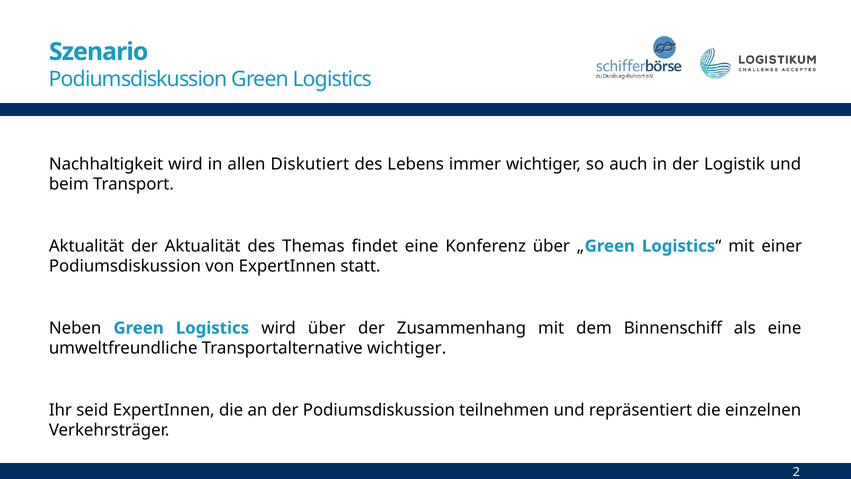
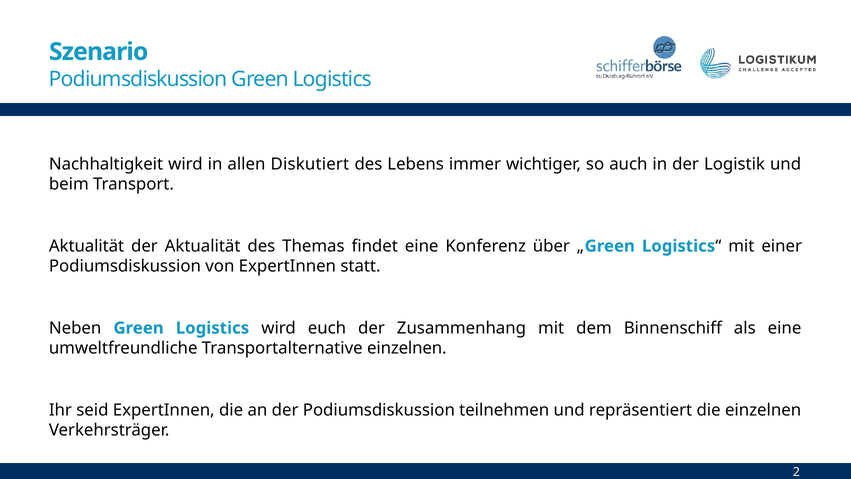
wird über: über -> euch (327, 328)
Transportalternative wichtiger: wichtiger -> einzelnen (407, 348)
